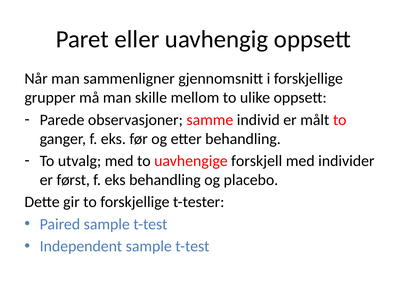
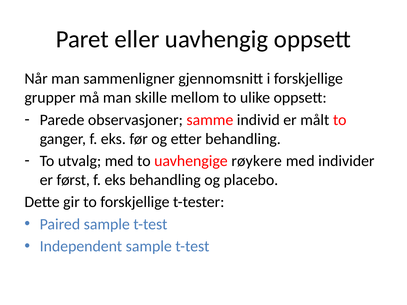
forskjell: forskjell -> røykere (257, 161)
